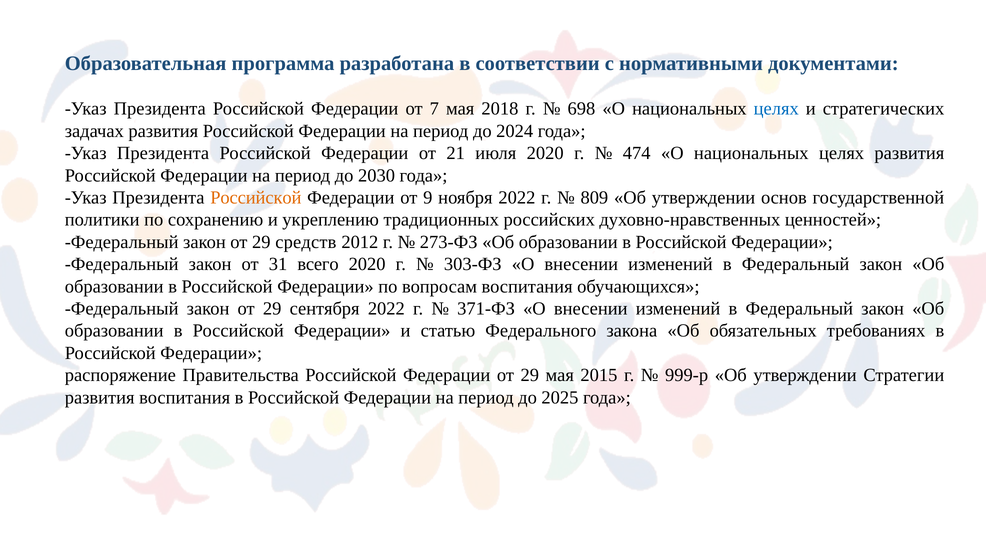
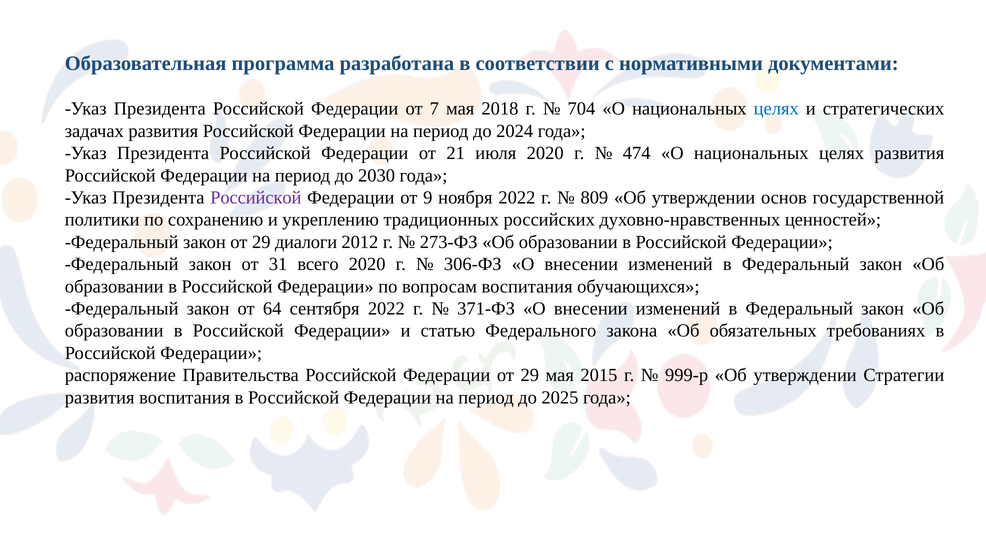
698: 698 -> 704 (581, 109)
Российской colour: orange -> purple (256, 197)
средств: средств -> диалоги (306, 242)
303-ФЗ: 303-ФЗ -> 306-ФЗ (473, 264)
29: 29 -> 64 (272, 308)
